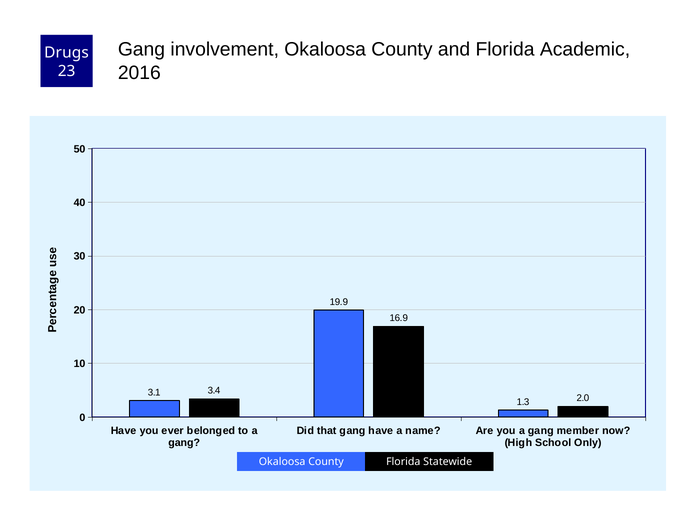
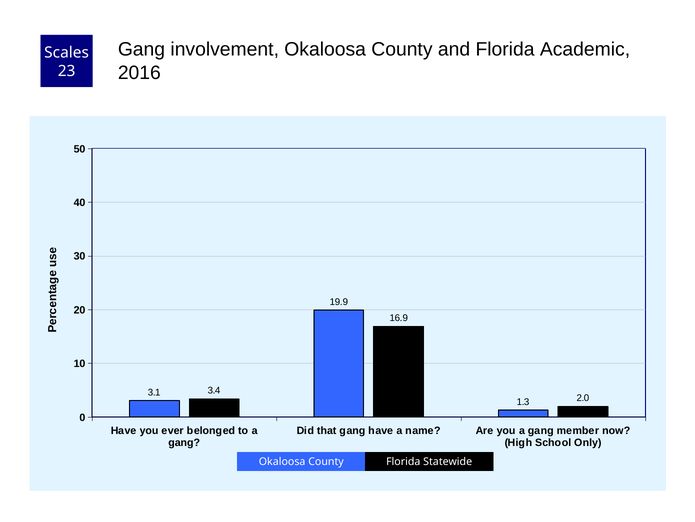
Drugs: Drugs -> Scales (67, 53)
